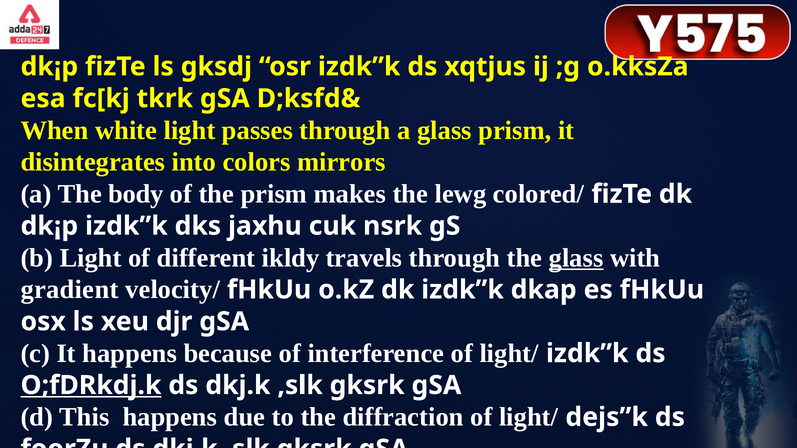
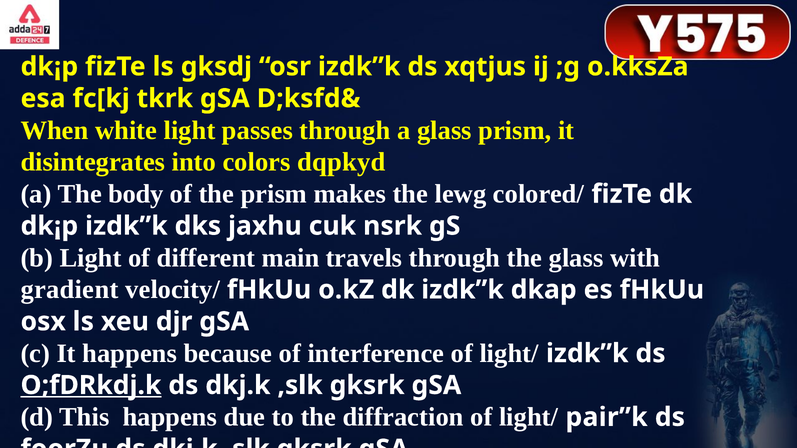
mirrors: mirrors -> dqpkyd (341, 162)
ikldy: ikldy -> main (291, 258)
glass underline: present -> none (576, 258)
dejs”k: dejs”k -> pair”k (607, 417)
